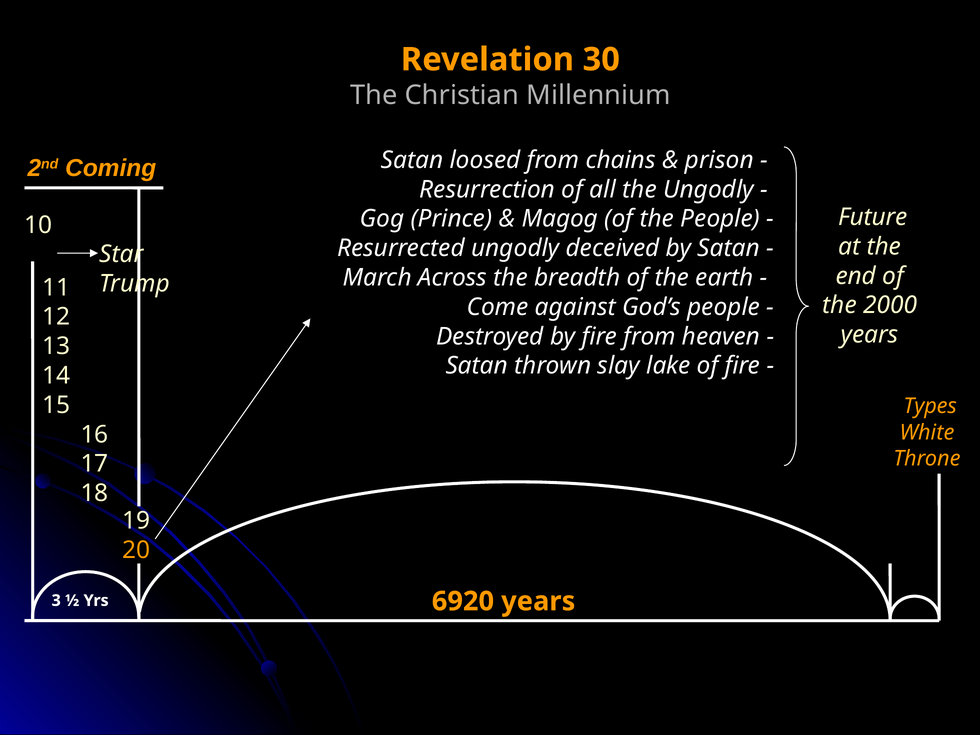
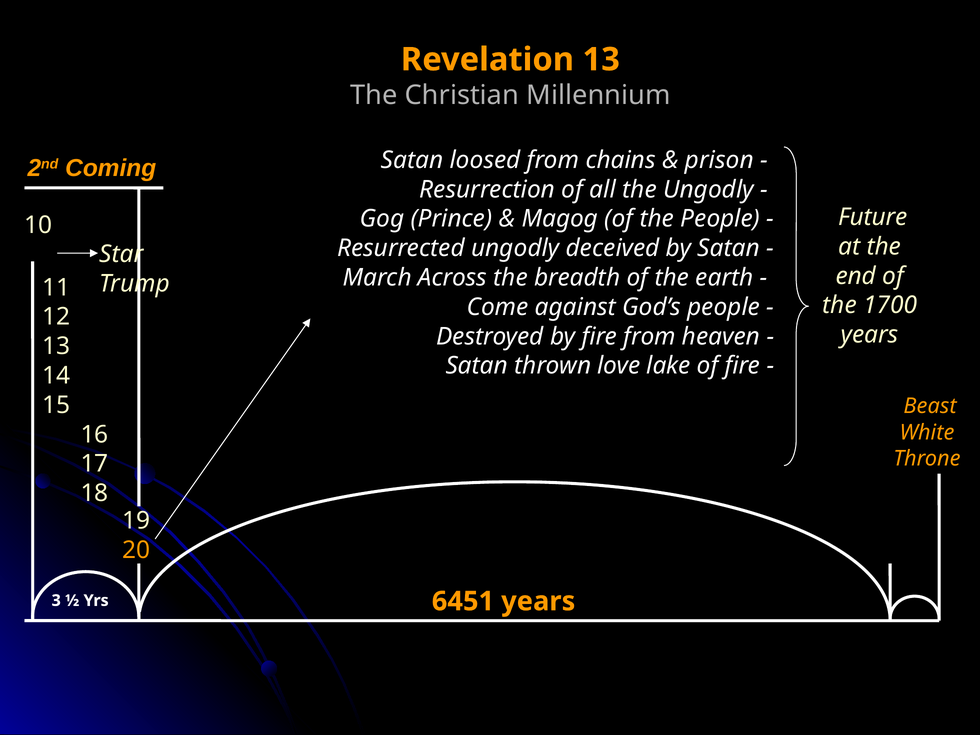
Revelation 30: 30 -> 13 (601, 60)
2000: 2000 -> 1700 (890, 305)
slay: slay -> love (619, 366)
Types: Types -> Beast (930, 406)
6920: 6920 -> 6451 (463, 601)
